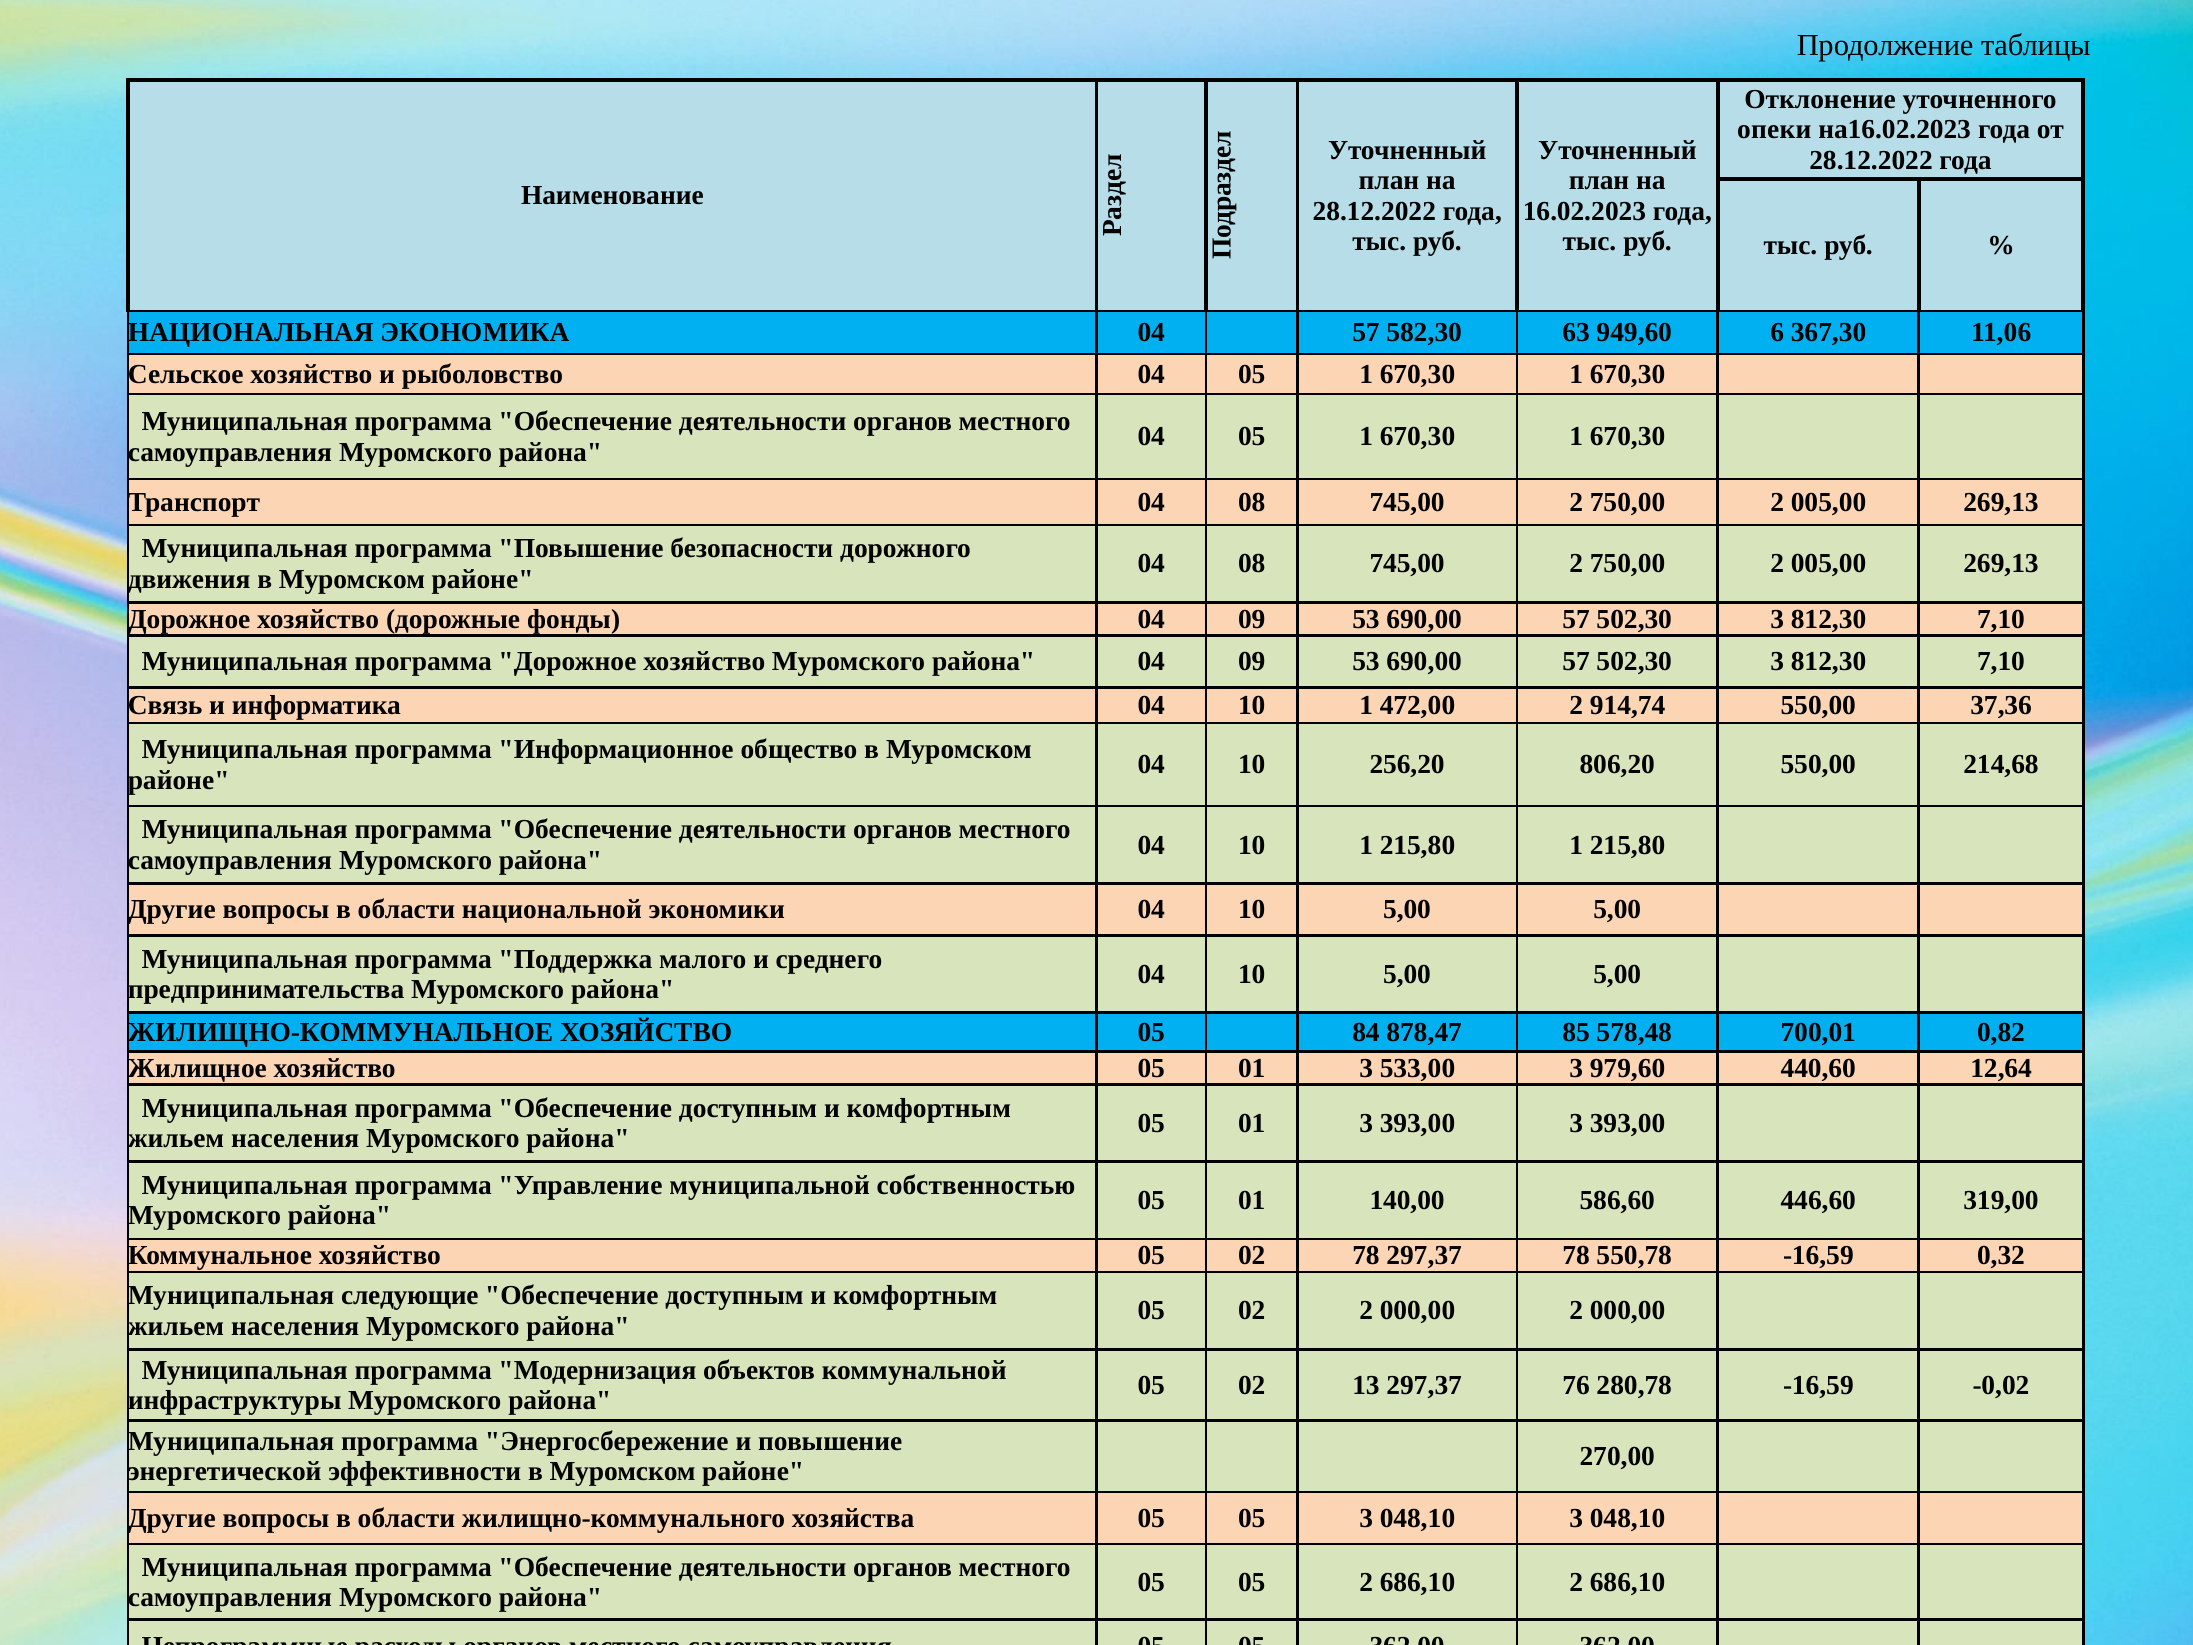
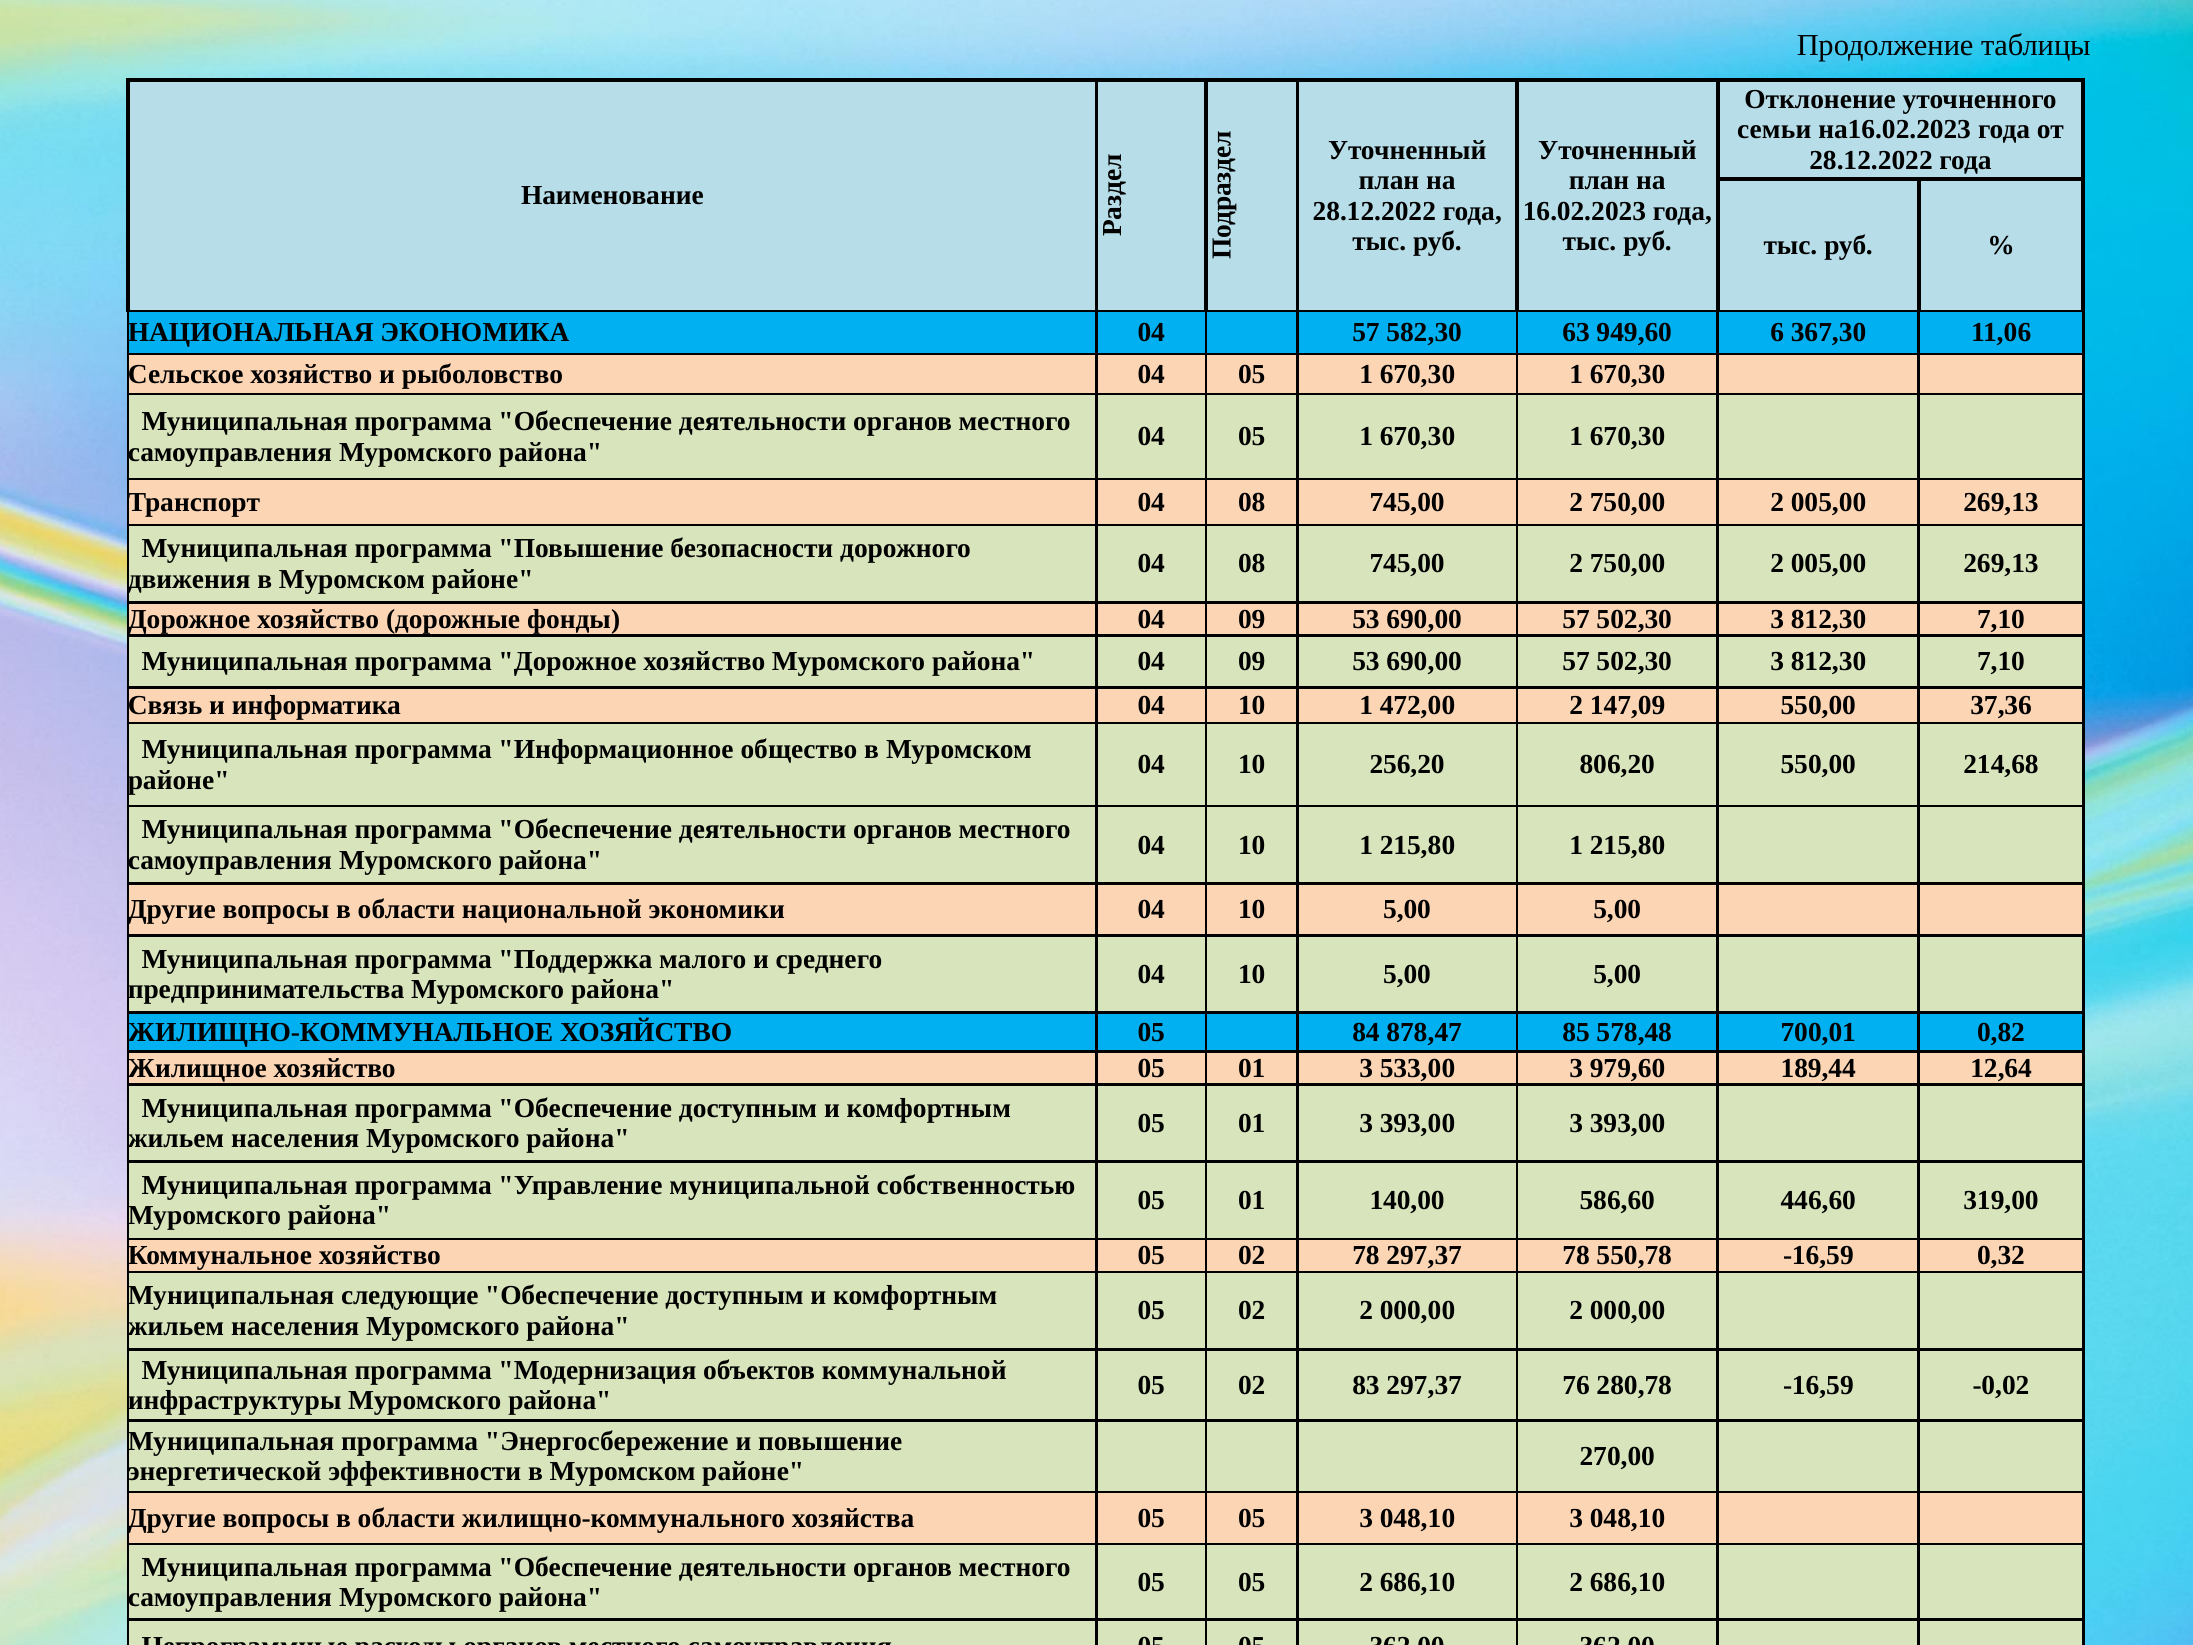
опеки: опеки -> семьи (1774, 130)
914,74: 914,74 -> 147,09 (1628, 705)
440,60: 440,60 -> 189,44 (1818, 1068)
13: 13 -> 83 (1366, 1385)
